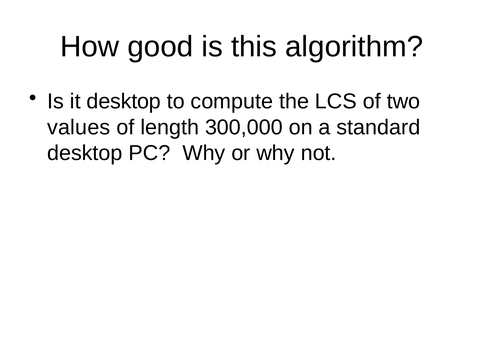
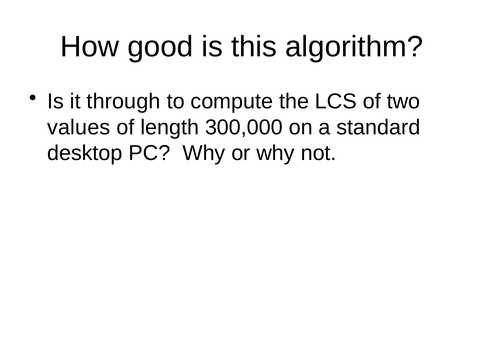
it desktop: desktop -> through (124, 102)
